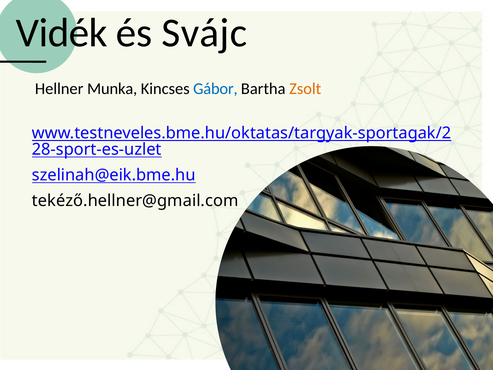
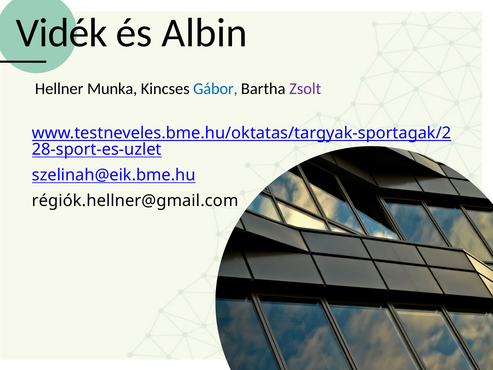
Svájc: Svájc -> Albin (205, 33)
Zsolt colour: orange -> purple (305, 89)
tekéző.hellner@gmail.com: tekéző.hellner@gmail.com -> régiók.hellner@gmail.com (135, 201)
